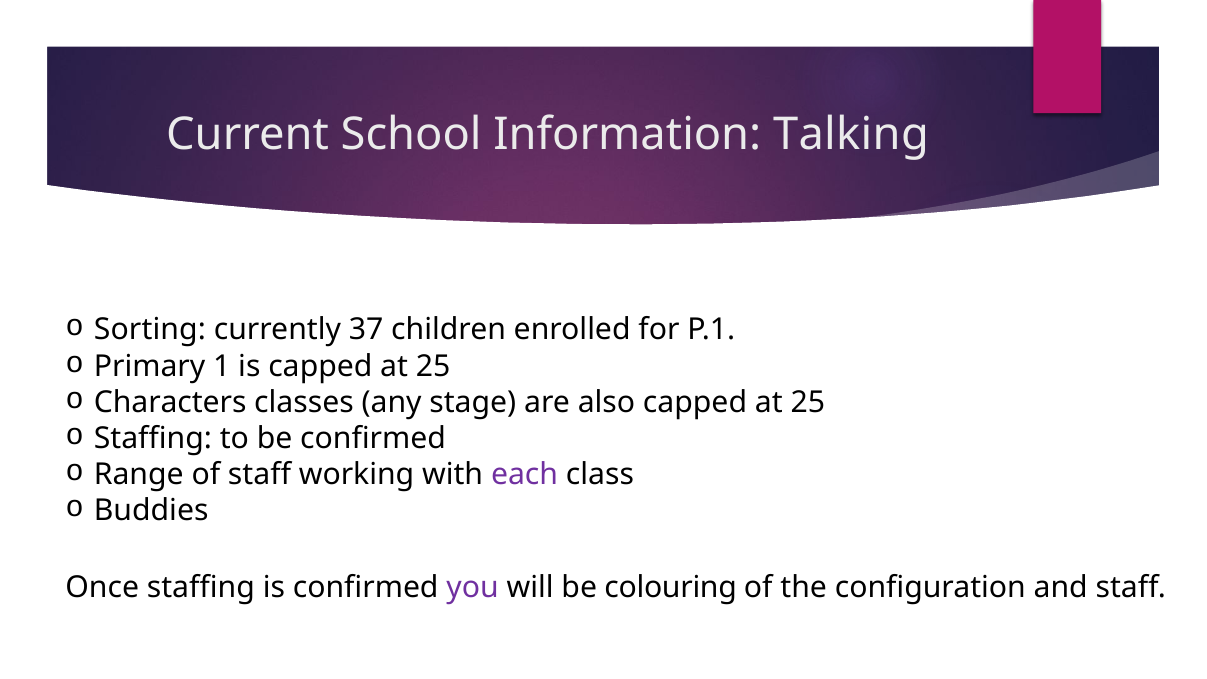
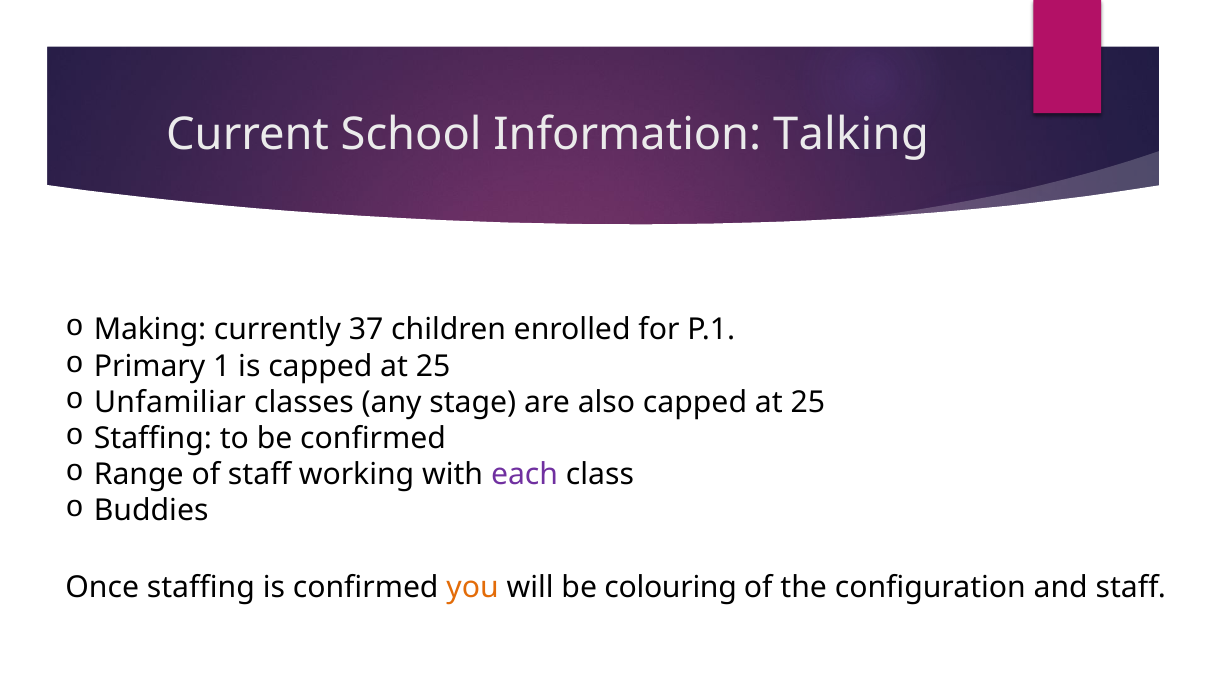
Sorting: Sorting -> Making (150, 330)
Characters: Characters -> Unfamiliar (170, 402)
you colour: purple -> orange (473, 587)
